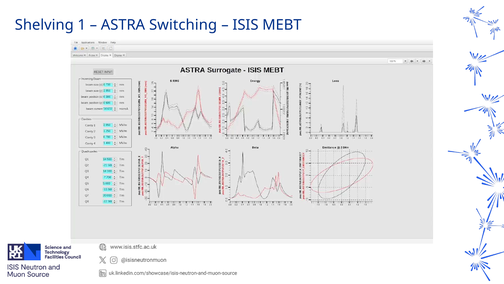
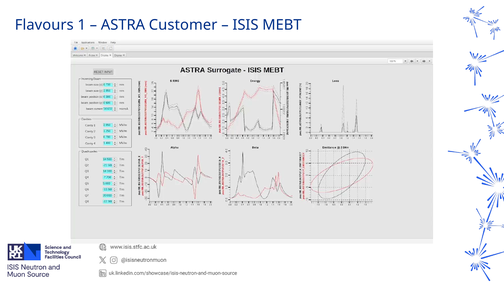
Shelving: Shelving -> Flavours (44, 25)
Switching: Switching -> Customer (183, 25)
